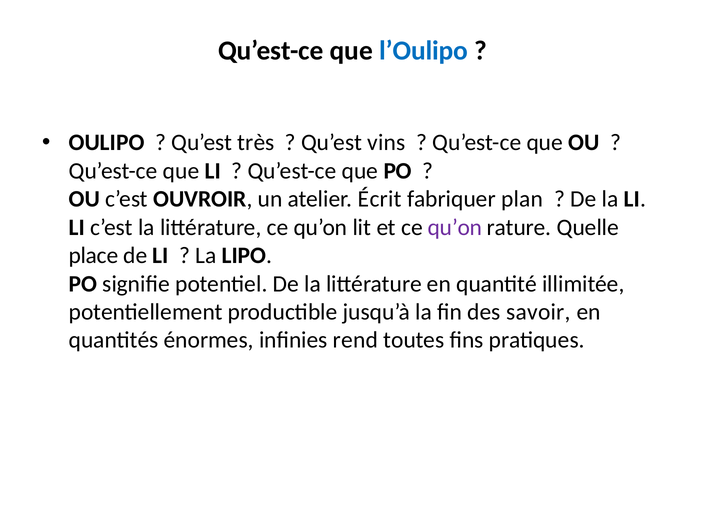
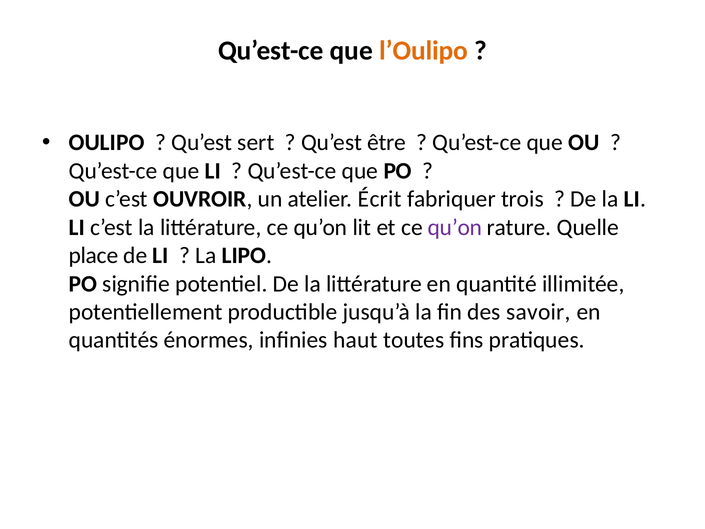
l’Oulipo colour: blue -> orange (424, 51)
très: très -> sert (256, 143)
vins: vins -> être (387, 143)
plan: plan -> trois (522, 199)
rend: rend -> haut (355, 340)
